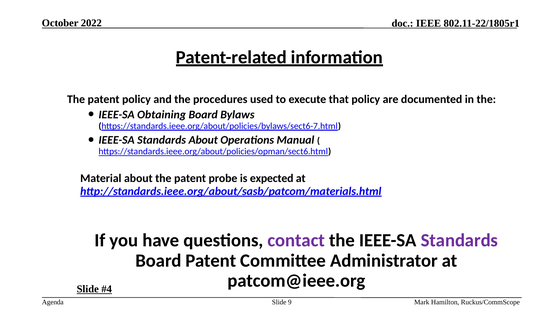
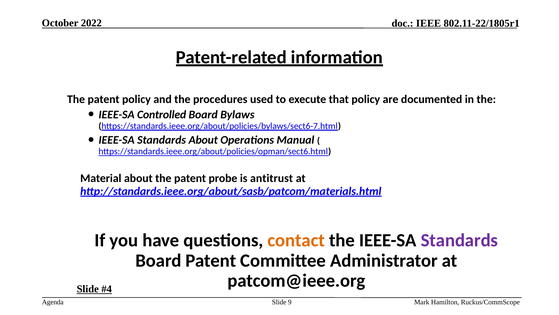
Obtaining: Obtaining -> Controlled (162, 114)
expected: expected -> antitrust (272, 178)
contact colour: purple -> orange (296, 240)
